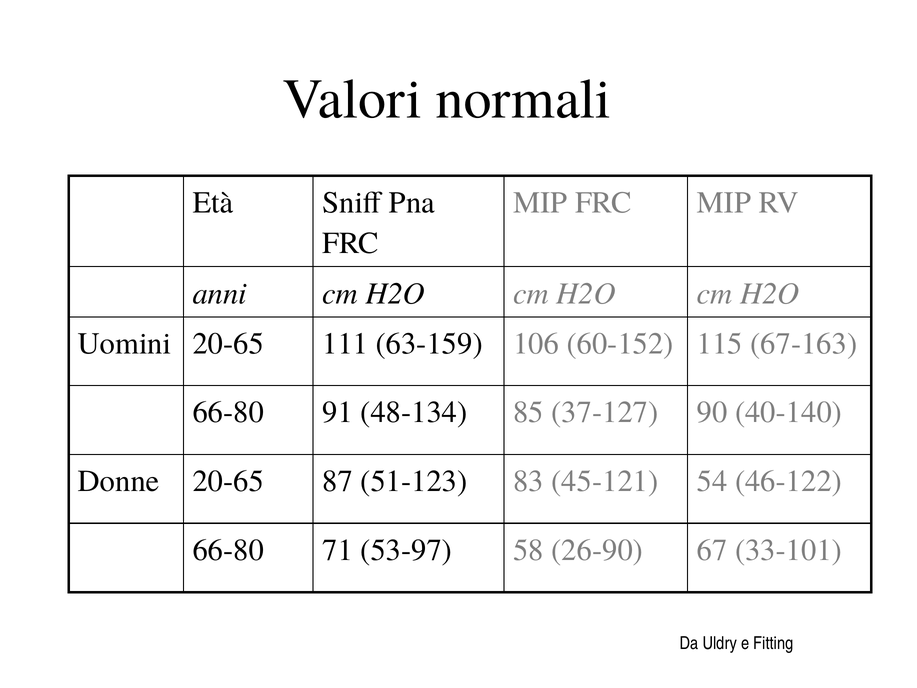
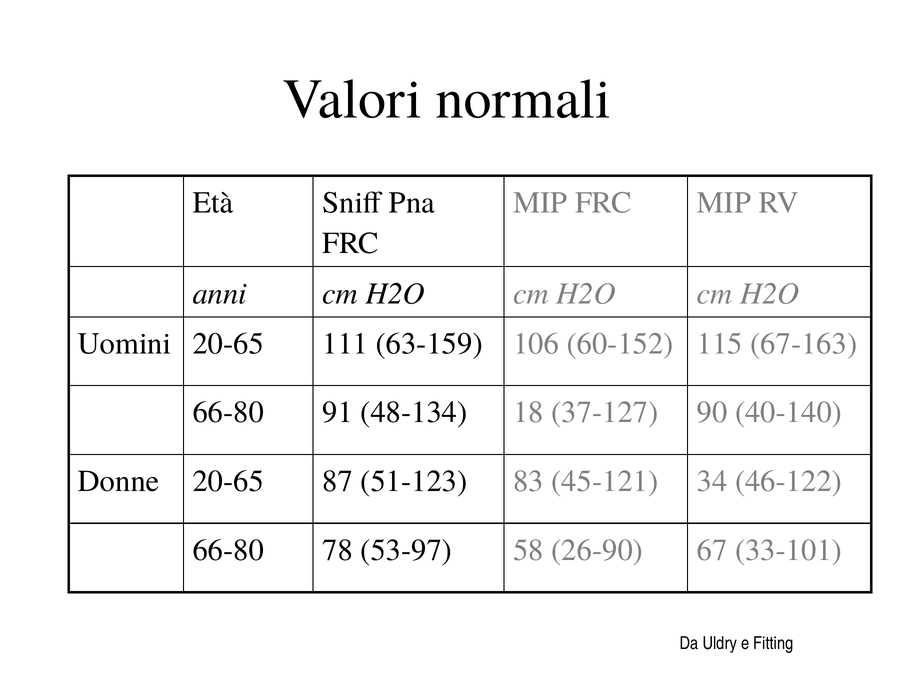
85: 85 -> 18 (528, 412)
54: 54 -> 34 (712, 481)
71: 71 -> 78 (338, 550)
